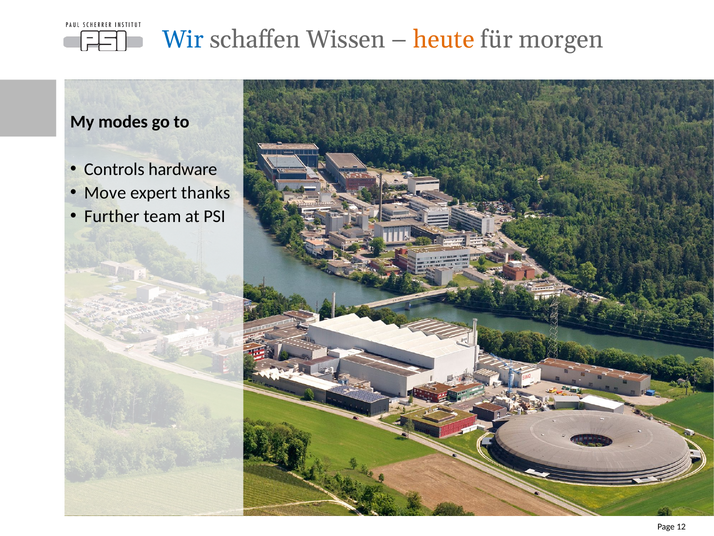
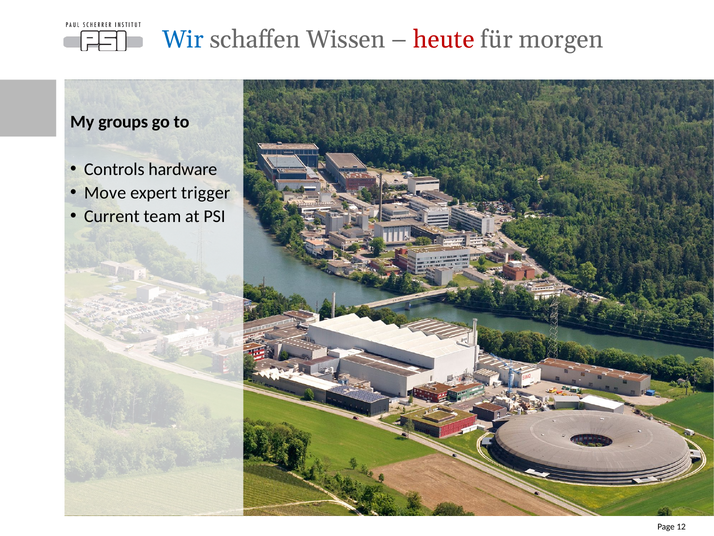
heute colour: orange -> red (444, 39)
modes: modes -> groups (123, 122)
thanks: thanks -> trigger (206, 193)
Further: Further -> Current (112, 216)
